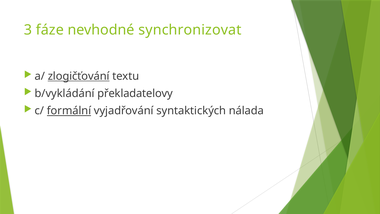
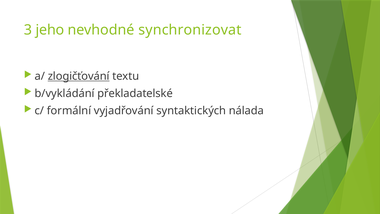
fáze: fáze -> jeho (50, 30)
překladatelovy: překladatelovy -> překladatelské (135, 93)
formální underline: present -> none (69, 111)
